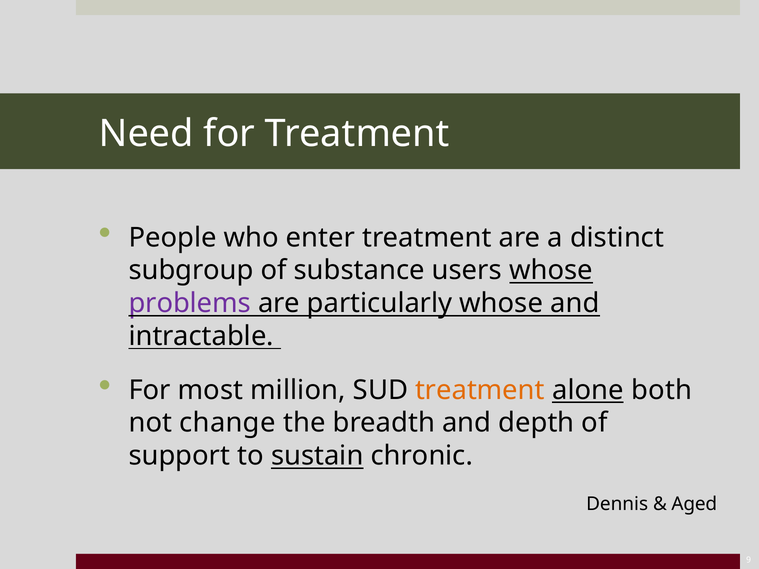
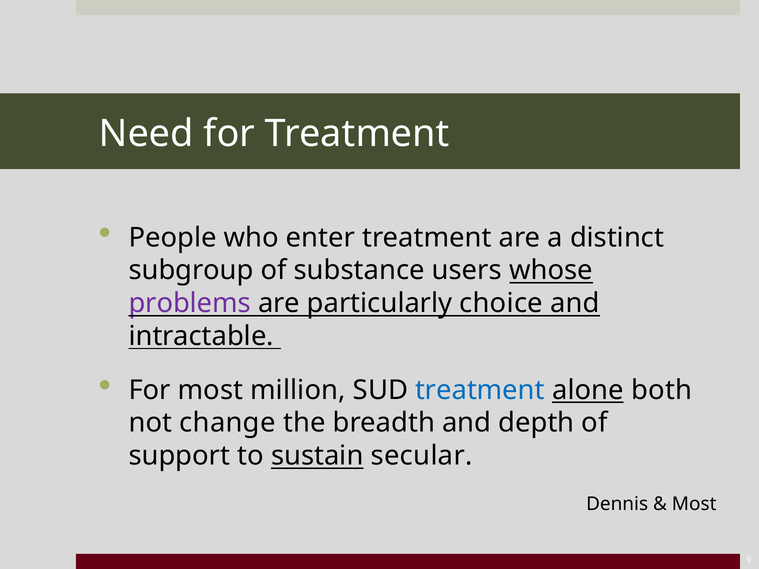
particularly whose: whose -> choice (501, 303)
treatment colour: orange -> blue (480, 390)
chronic: chronic -> secular (422, 456)
Aged: Aged -> Most (694, 504)
